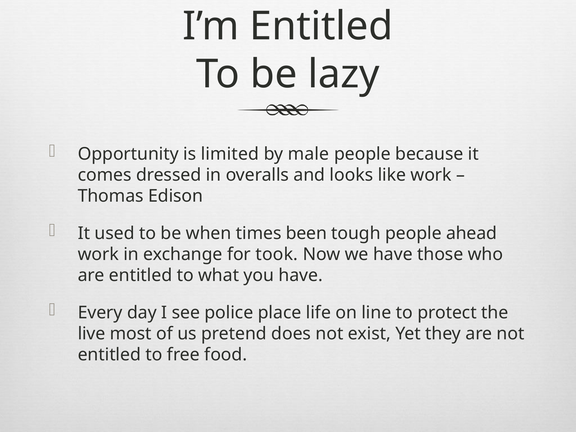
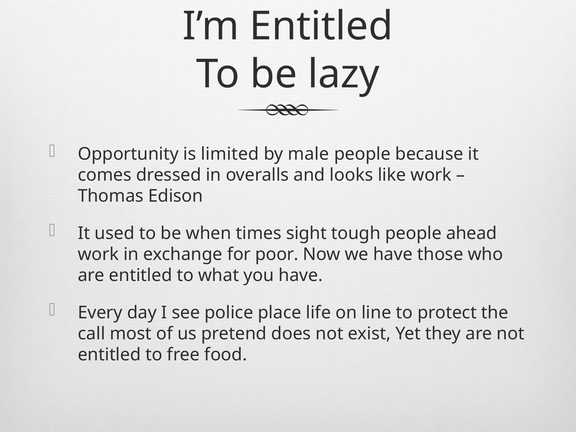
been: been -> sight (306, 233)
took: took -> poor (277, 254)
live: live -> call (91, 334)
